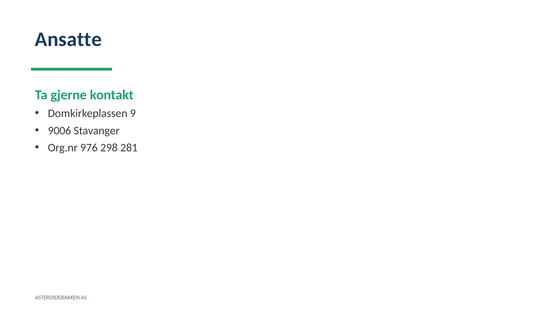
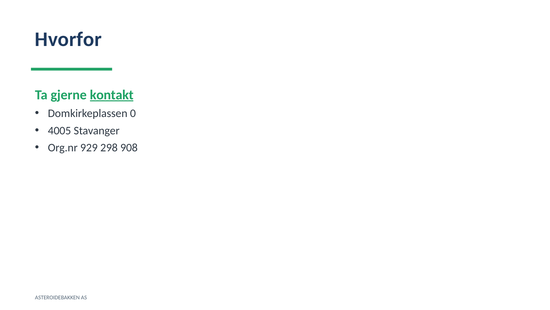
Ansatte: Ansatte -> Hvorfor (68, 39)
kontakt underline: none -> present (112, 95)
9: 9 -> 0 (133, 113)
9006: 9006 -> 4005 (59, 130)
976: 976 -> 929 (89, 147)
281: 281 -> 908 (129, 147)
